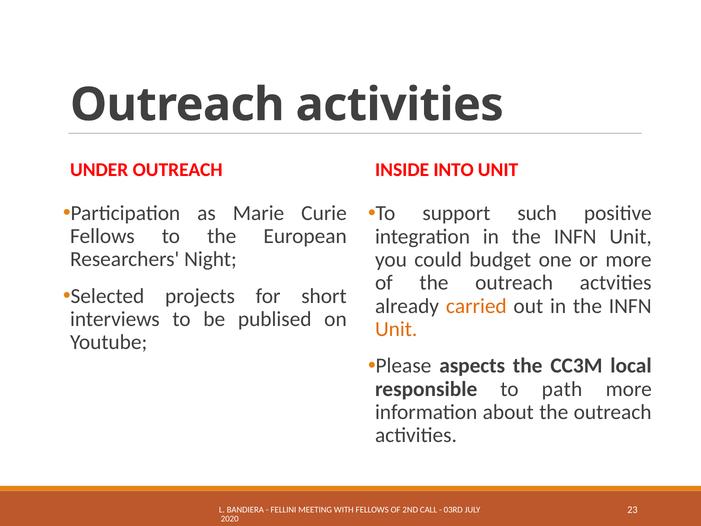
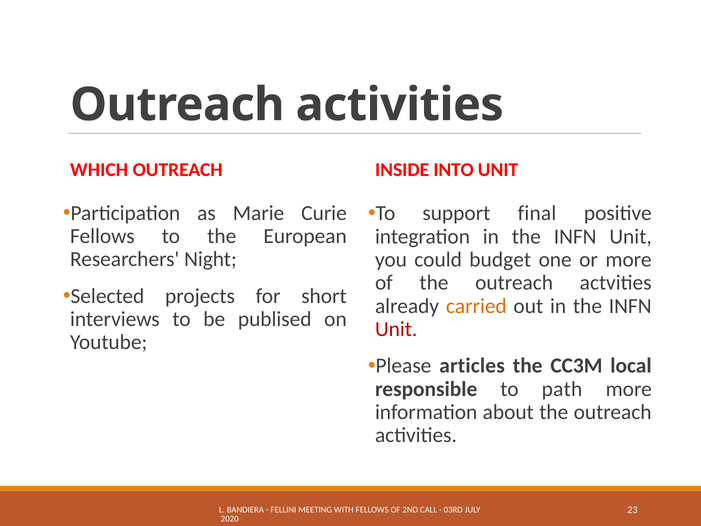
UNDER: UNDER -> WHICH (99, 170)
such: such -> final (537, 213)
Unit colour: orange -> red (396, 329)
aspects: aspects -> articles (472, 366)
